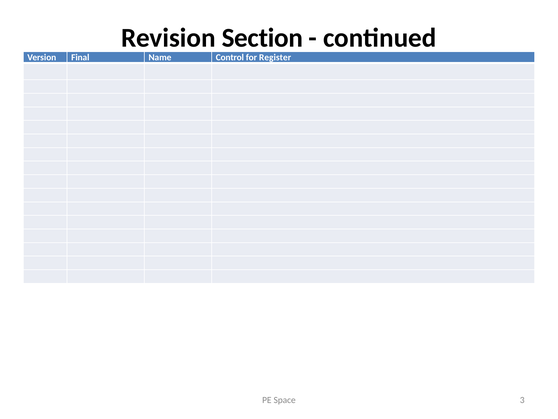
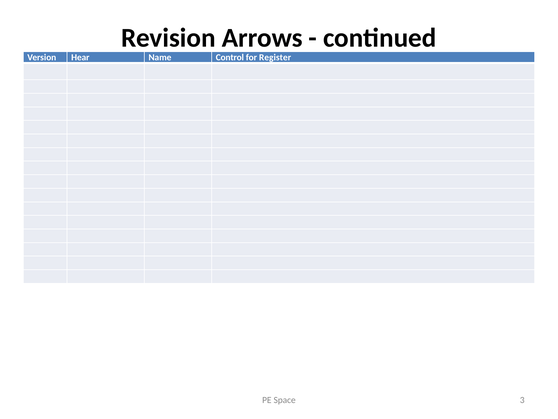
Section: Section -> Arrows (262, 38)
Final: Final -> Hear (80, 57)
